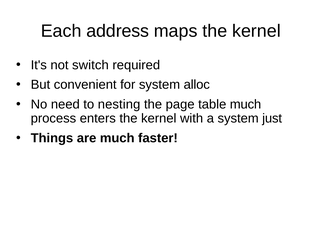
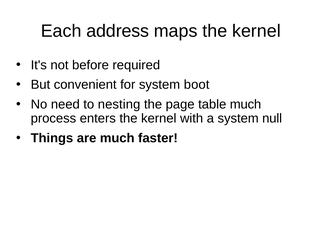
switch: switch -> before (91, 65)
alloc: alloc -> boot (197, 85)
just: just -> null (272, 119)
